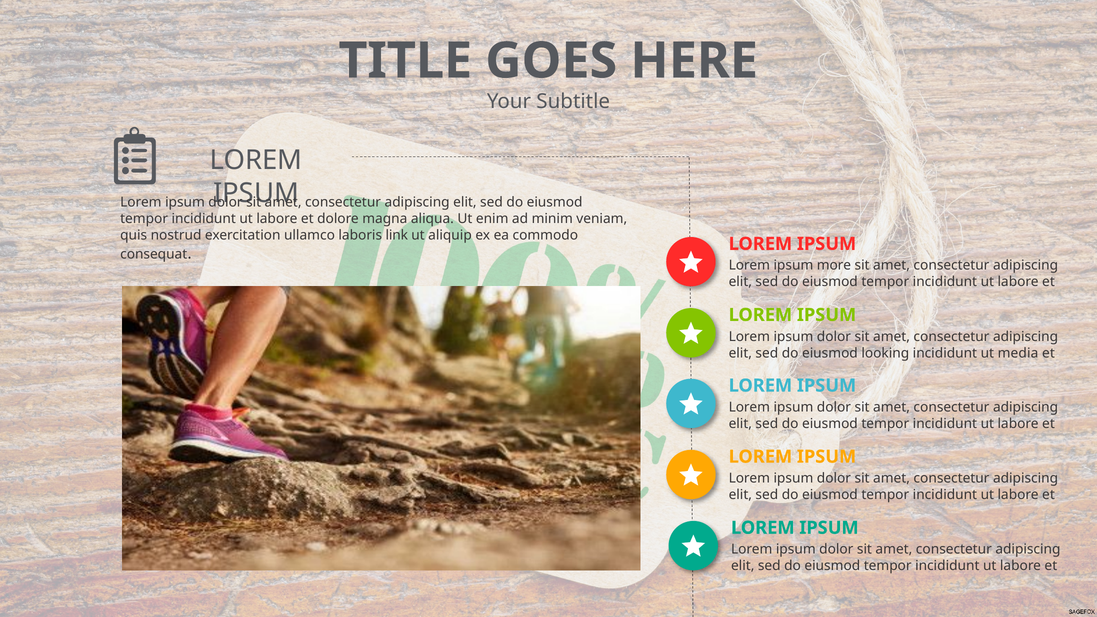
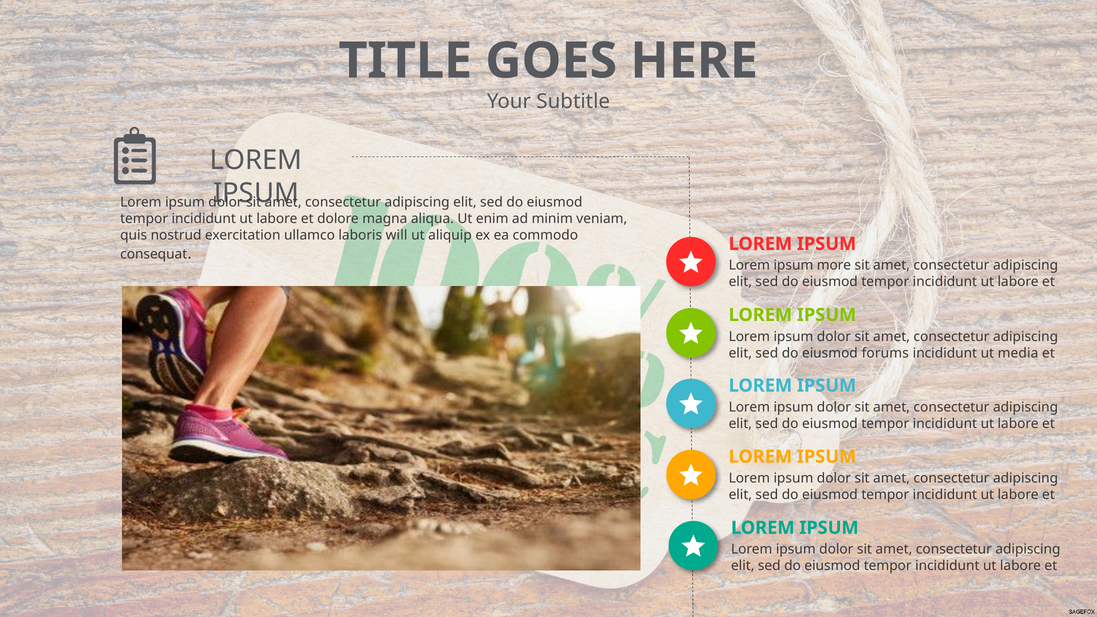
link: link -> will (397, 235)
looking: looking -> forums (885, 353)
